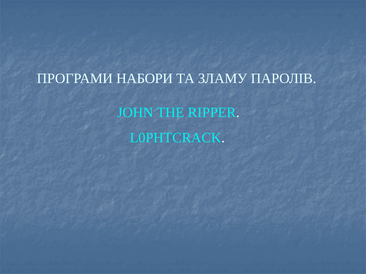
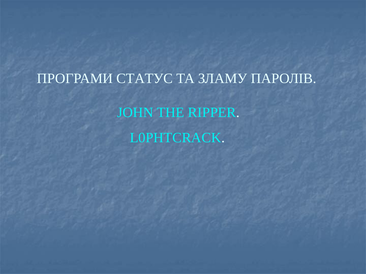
НАБОРИ: НАБОРИ -> СТАТУС (145, 79)
